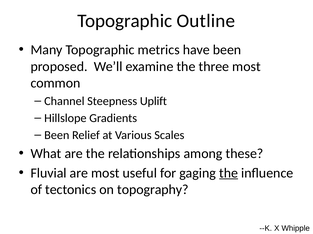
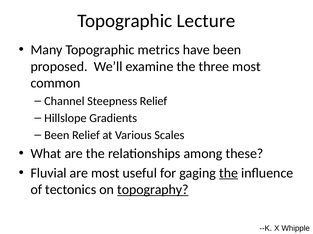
Outline: Outline -> Lecture (206, 21)
Steepness Uplift: Uplift -> Relief (153, 101)
topography underline: none -> present (153, 190)
